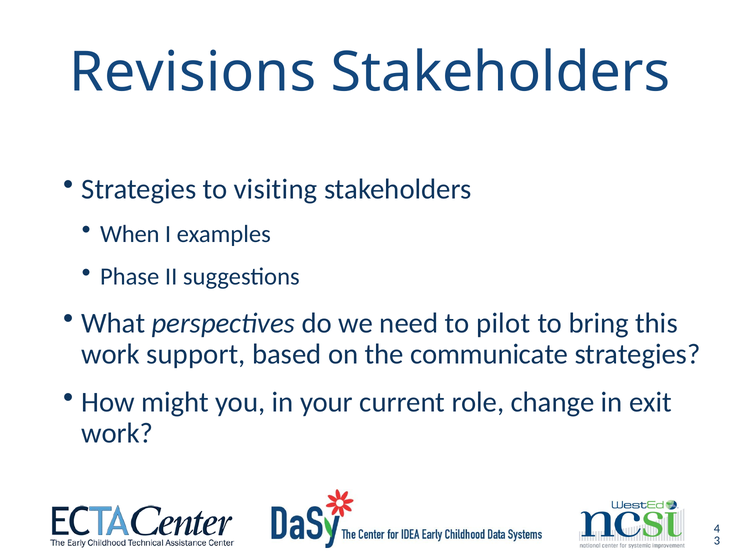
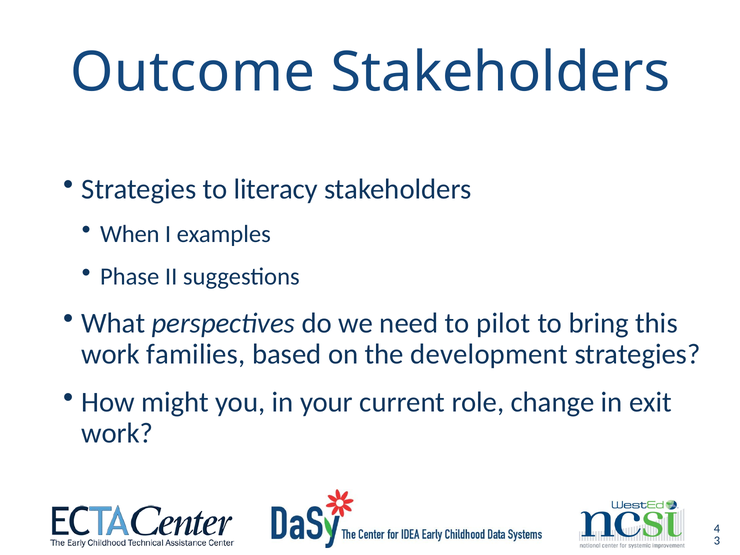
Revisions: Revisions -> Outcome (193, 72)
visiting: visiting -> literacy (276, 189)
support: support -> families (196, 354)
communicate: communicate -> development (489, 354)
